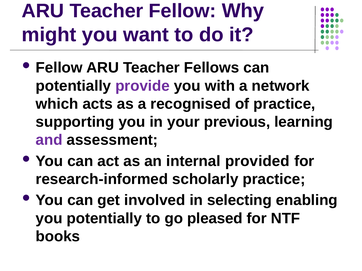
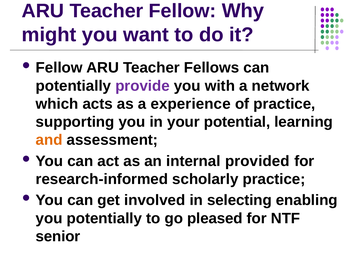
recognised: recognised -> experience (191, 104)
previous: previous -> potential (237, 122)
and colour: purple -> orange (49, 140)
books: books -> senior (58, 237)
